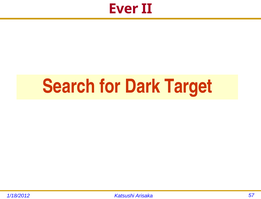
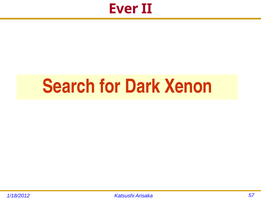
Target: Target -> Xenon (188, 86)
